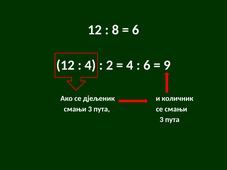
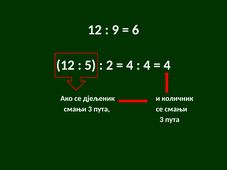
8: 8 -> 9 (115, 30)
4: 4 -> 5 (90, 65)
6: 6 -> 4 (147, 65)
9: 9 -> 4 (167, 65)
